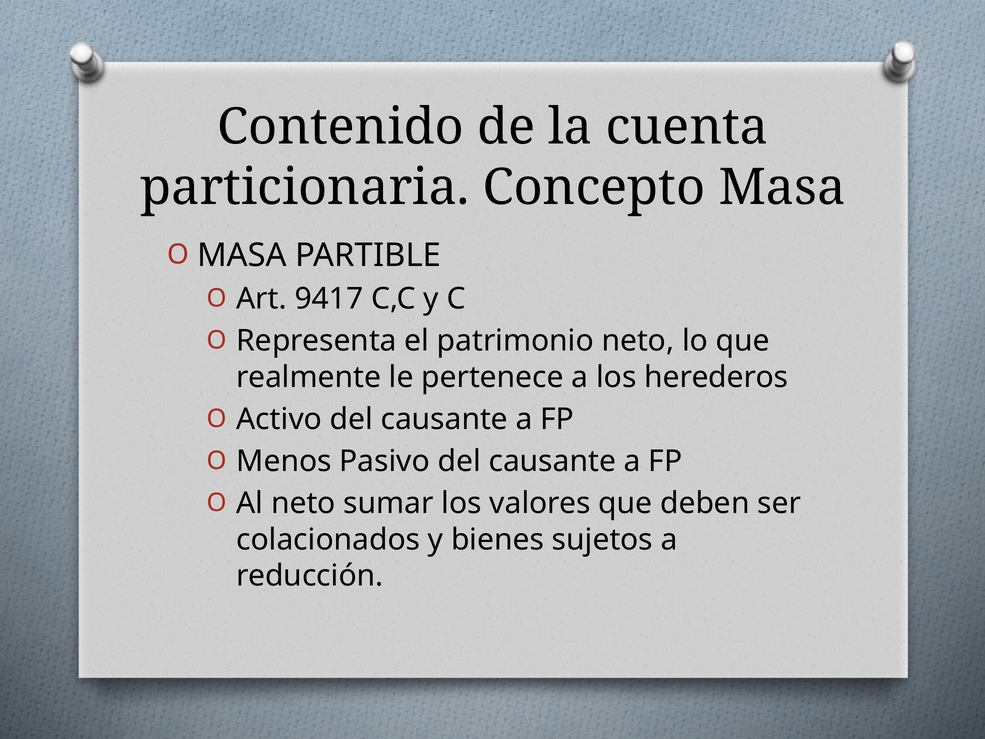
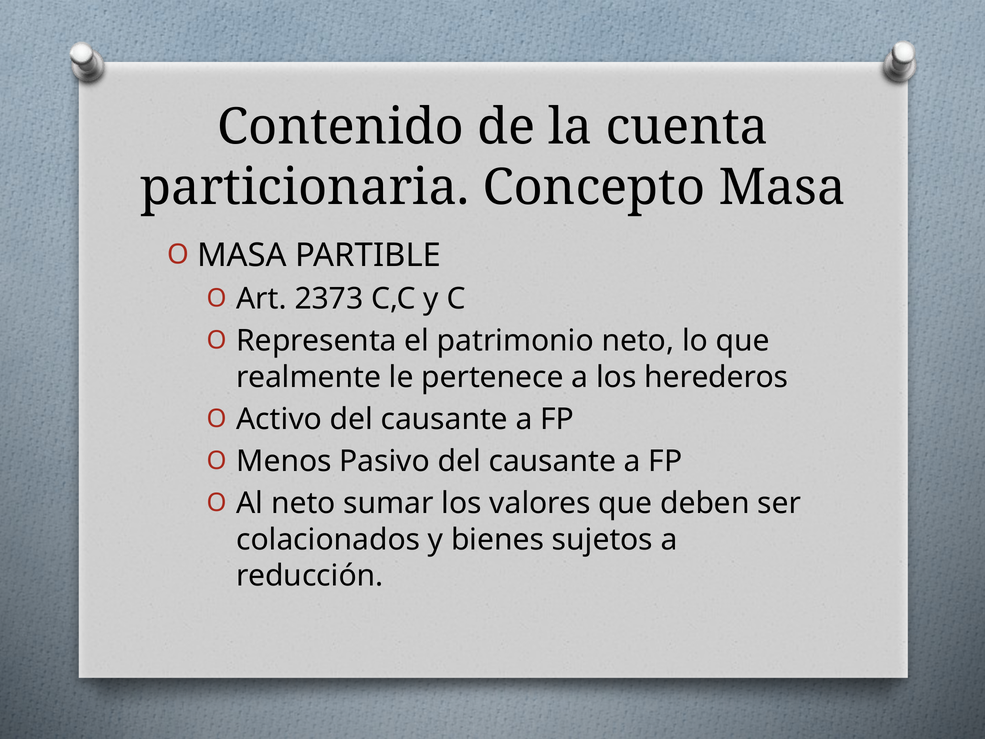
9417: 9417 -> 2373 (329, 299)
